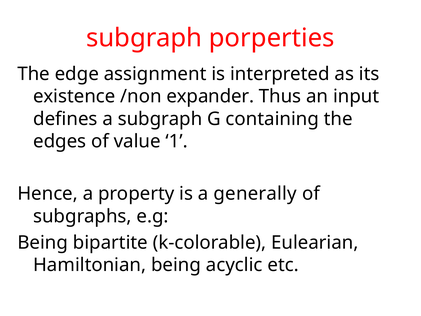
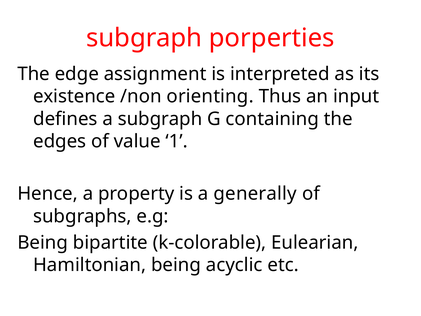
expander: expander -> orienting (210, 96)
